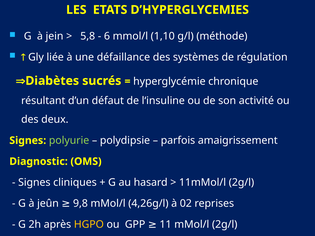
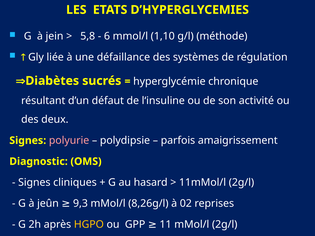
polyurie colour: light green -> pink (69, 141)
9,8: 9,8 -> 9,3 (80, 204)
4,26g/l: 4,26g/l -> 8,26g/l (148, 204)
